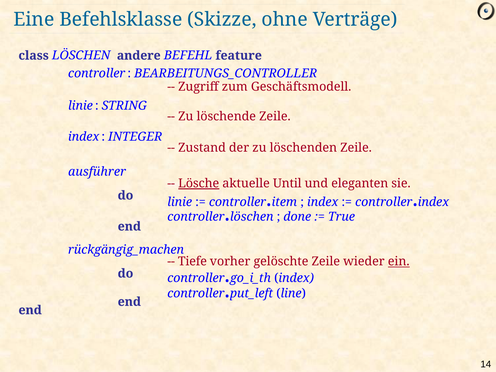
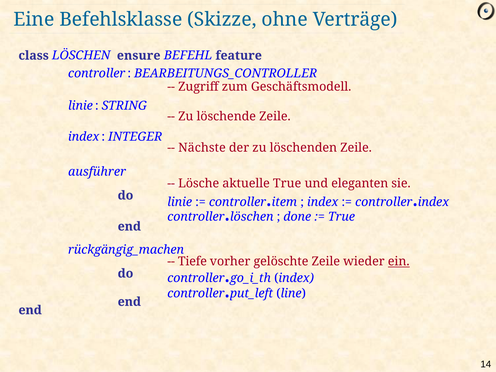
andere: andere -> ensure (139, 56)
Zustand: Zustand -> Nächste (202, 148)
Lösche underline: present -> none (199, 184)
aktuelle Until: Until -> True (287, 184)
